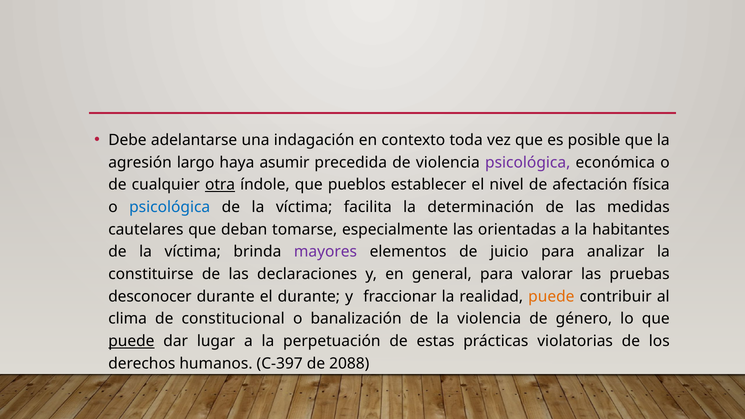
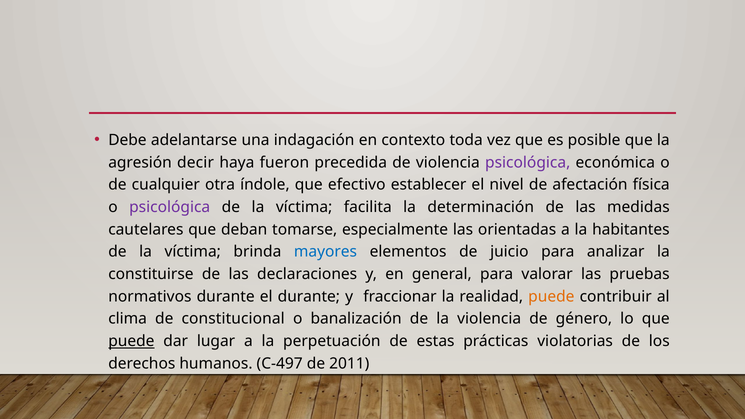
largo: largo -> decir (196, 162)
asumir: asumir -> fueron (284, 162)
otra underline: present -> none (220, 185)
pueblos: pueblos -> efectivo (357, 185)
psicológica colour: blue -> purple (170, 207)
mayores colour: purple -> blue (325, 252)
desconocer: desconocer -> normativos (150, 297)
C-397: C-397 -> C-497 (280, 364)
2088: 2088 -> 2011 (349, 364)
